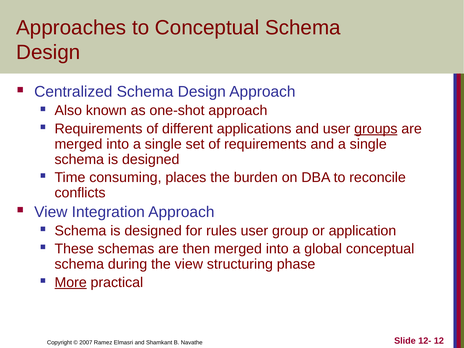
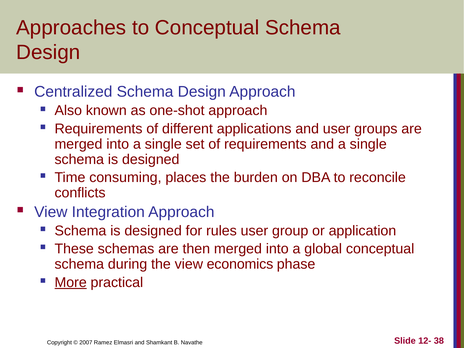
groups underline: present -> none (376, 129)
structuring: structuring -> economics (240, 264)
12: 12 -> 38 (439, 341)
